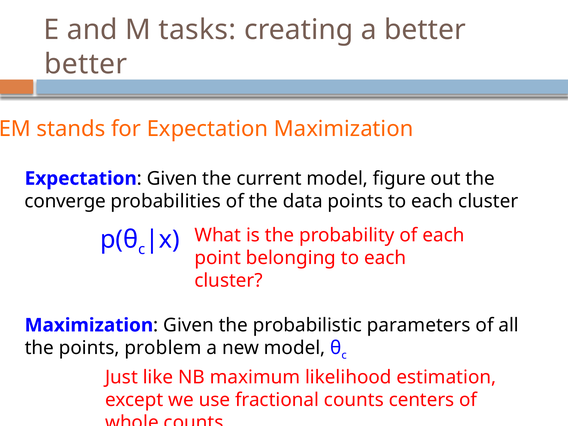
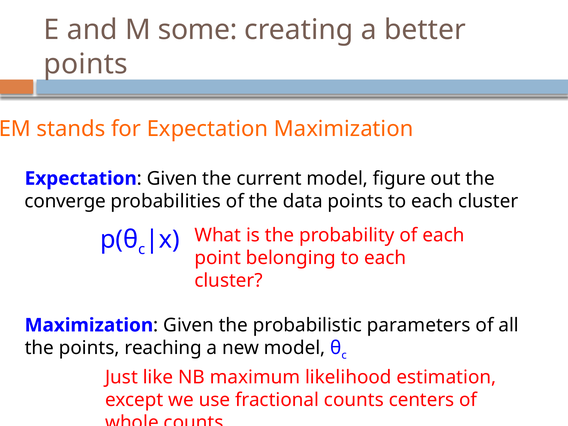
tasks: tasks -> some (198, 30)
better: better -> points (86, 64)
problem: problem -> reaching (163, 348)
